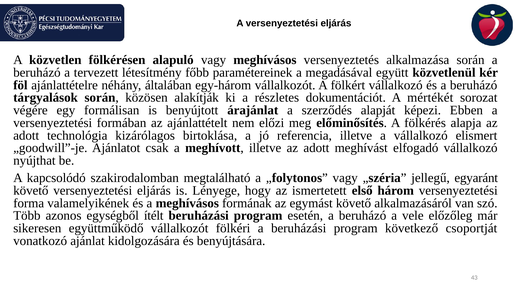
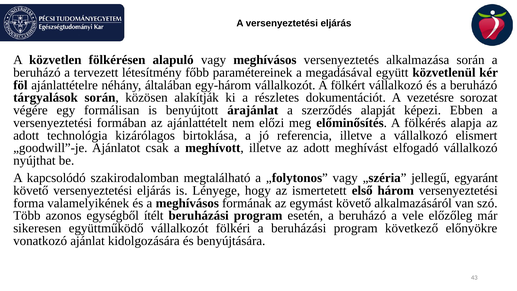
mértékét: mértékét -> vezetésre (430, 98)
csoportját: csoportját -> előnyökre (471, 228)
